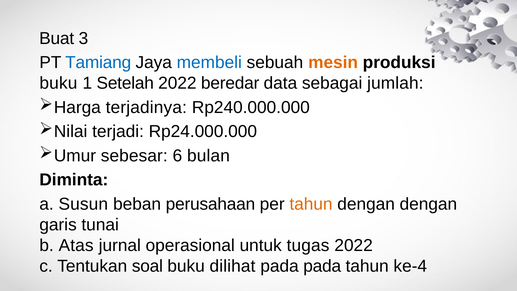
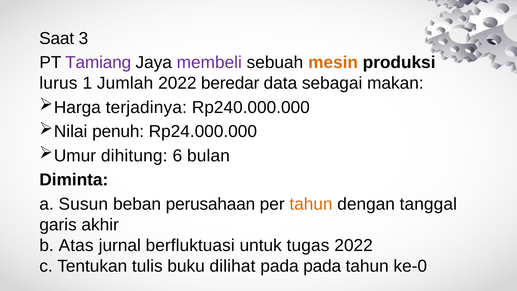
Buat: Buat -> Saat (57, 38)
Tamiang colour: blue -> purple (98, 62)
membeli colour: blue -> purple (209, 62)
buku: buku -> lurus (58, 83)
Setelah: Setelah -> Jumlah (125, 83)
jumlah: jumlah -> makan (395, 83)
terjadi: terjadi -> penuh (118, 131)
sebesar: sebesar -> dihitung (134, 156)
dengan dengan: dengan -> tanggal (428, 204)
tunai: tunai -> akhir (100, 225)
operasional: operasional -> berfluktuasi (190, 245)
soal: soal -> tulis (147, 266)
ke-4: ke-4 -> ke-0 (410, 266)
